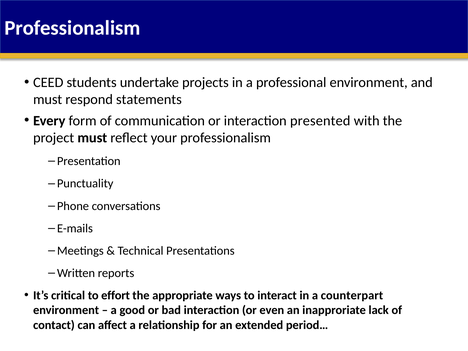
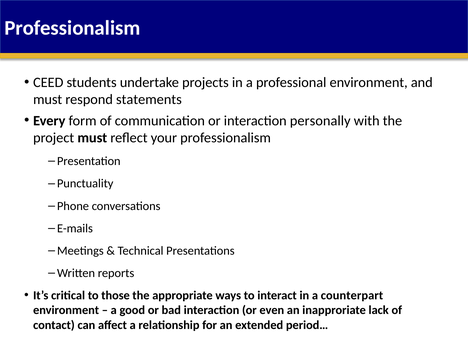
presented: presented -> personally (320, 121)
effort: effort -> those (116, 295)
